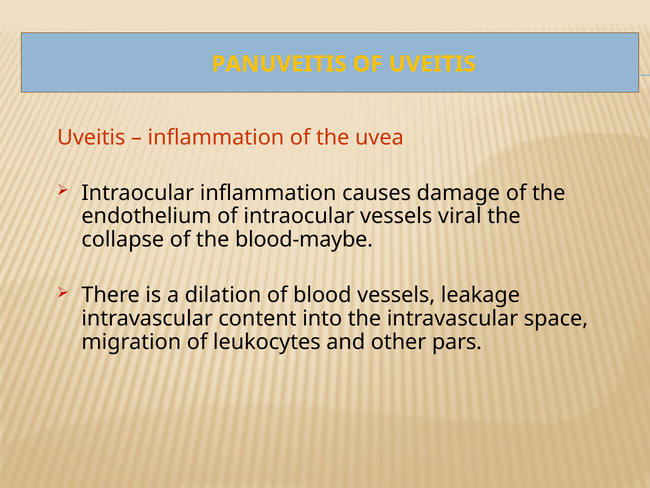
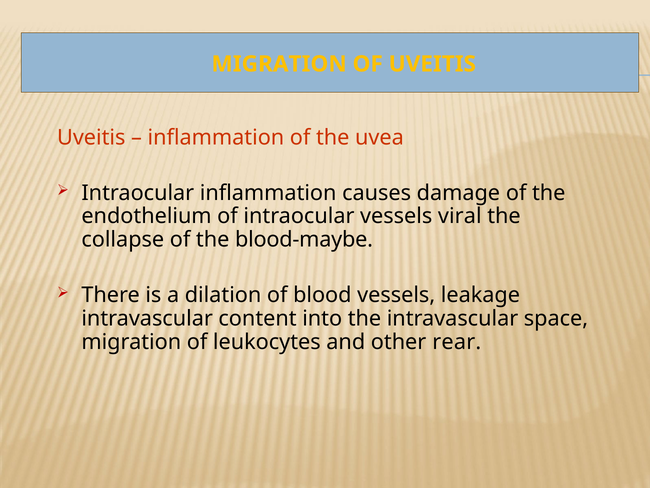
PANUVEITIS: PANUVEITIS -> MIGRATION (279, 64)
pars: pars -> rear (457, 342)
